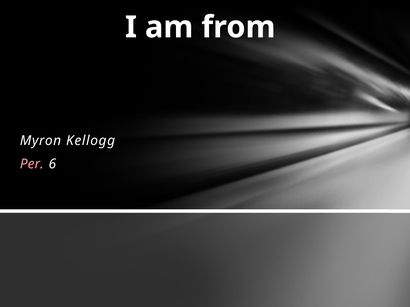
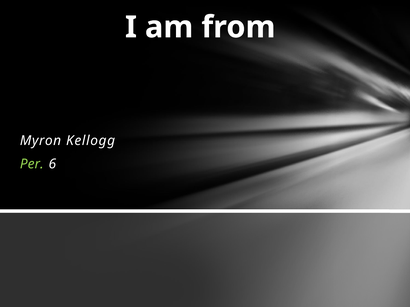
Per colour: pink -> light green (32, 164)
